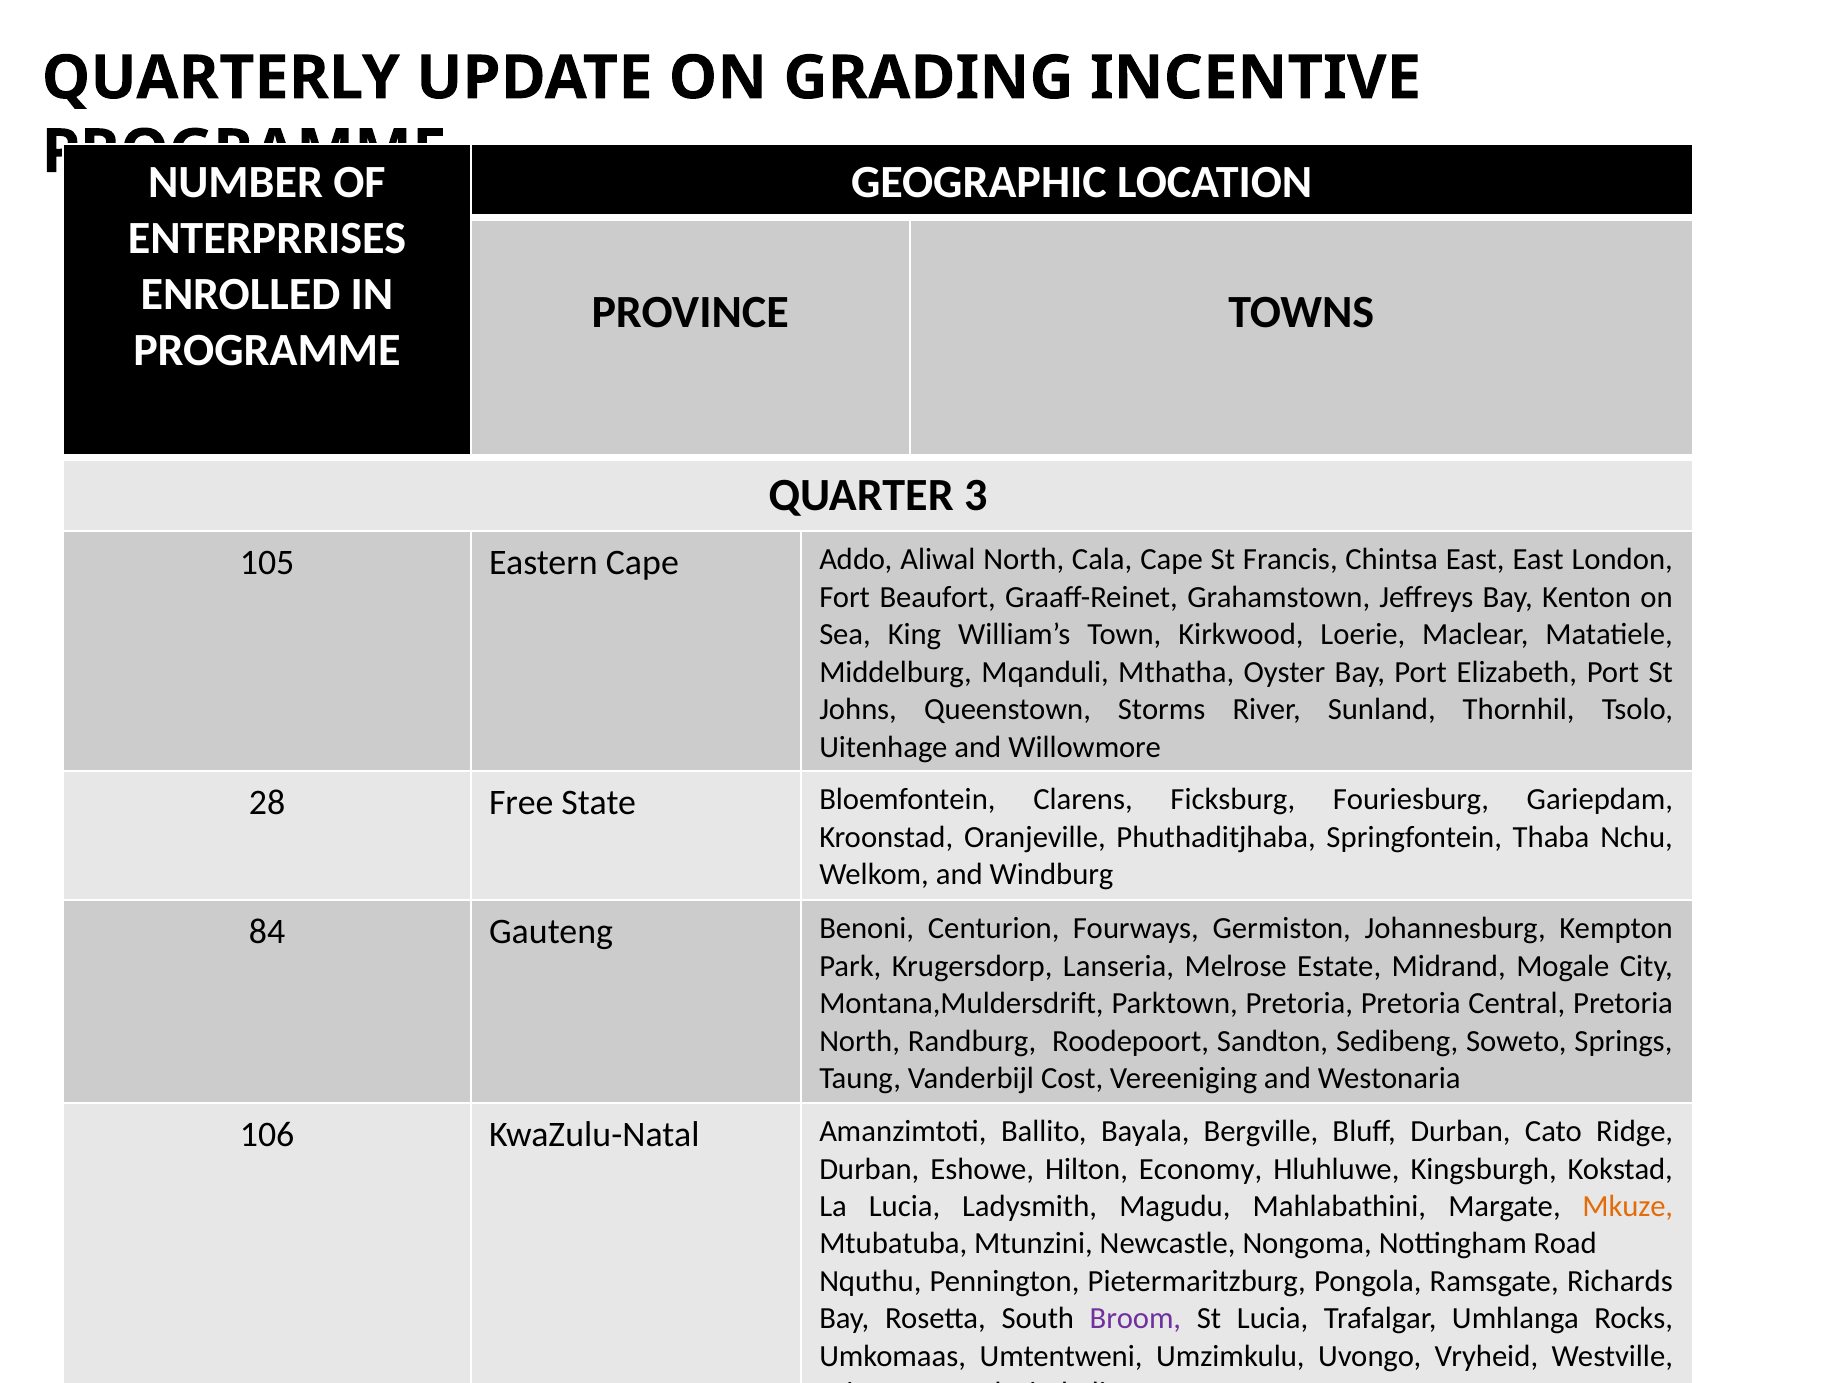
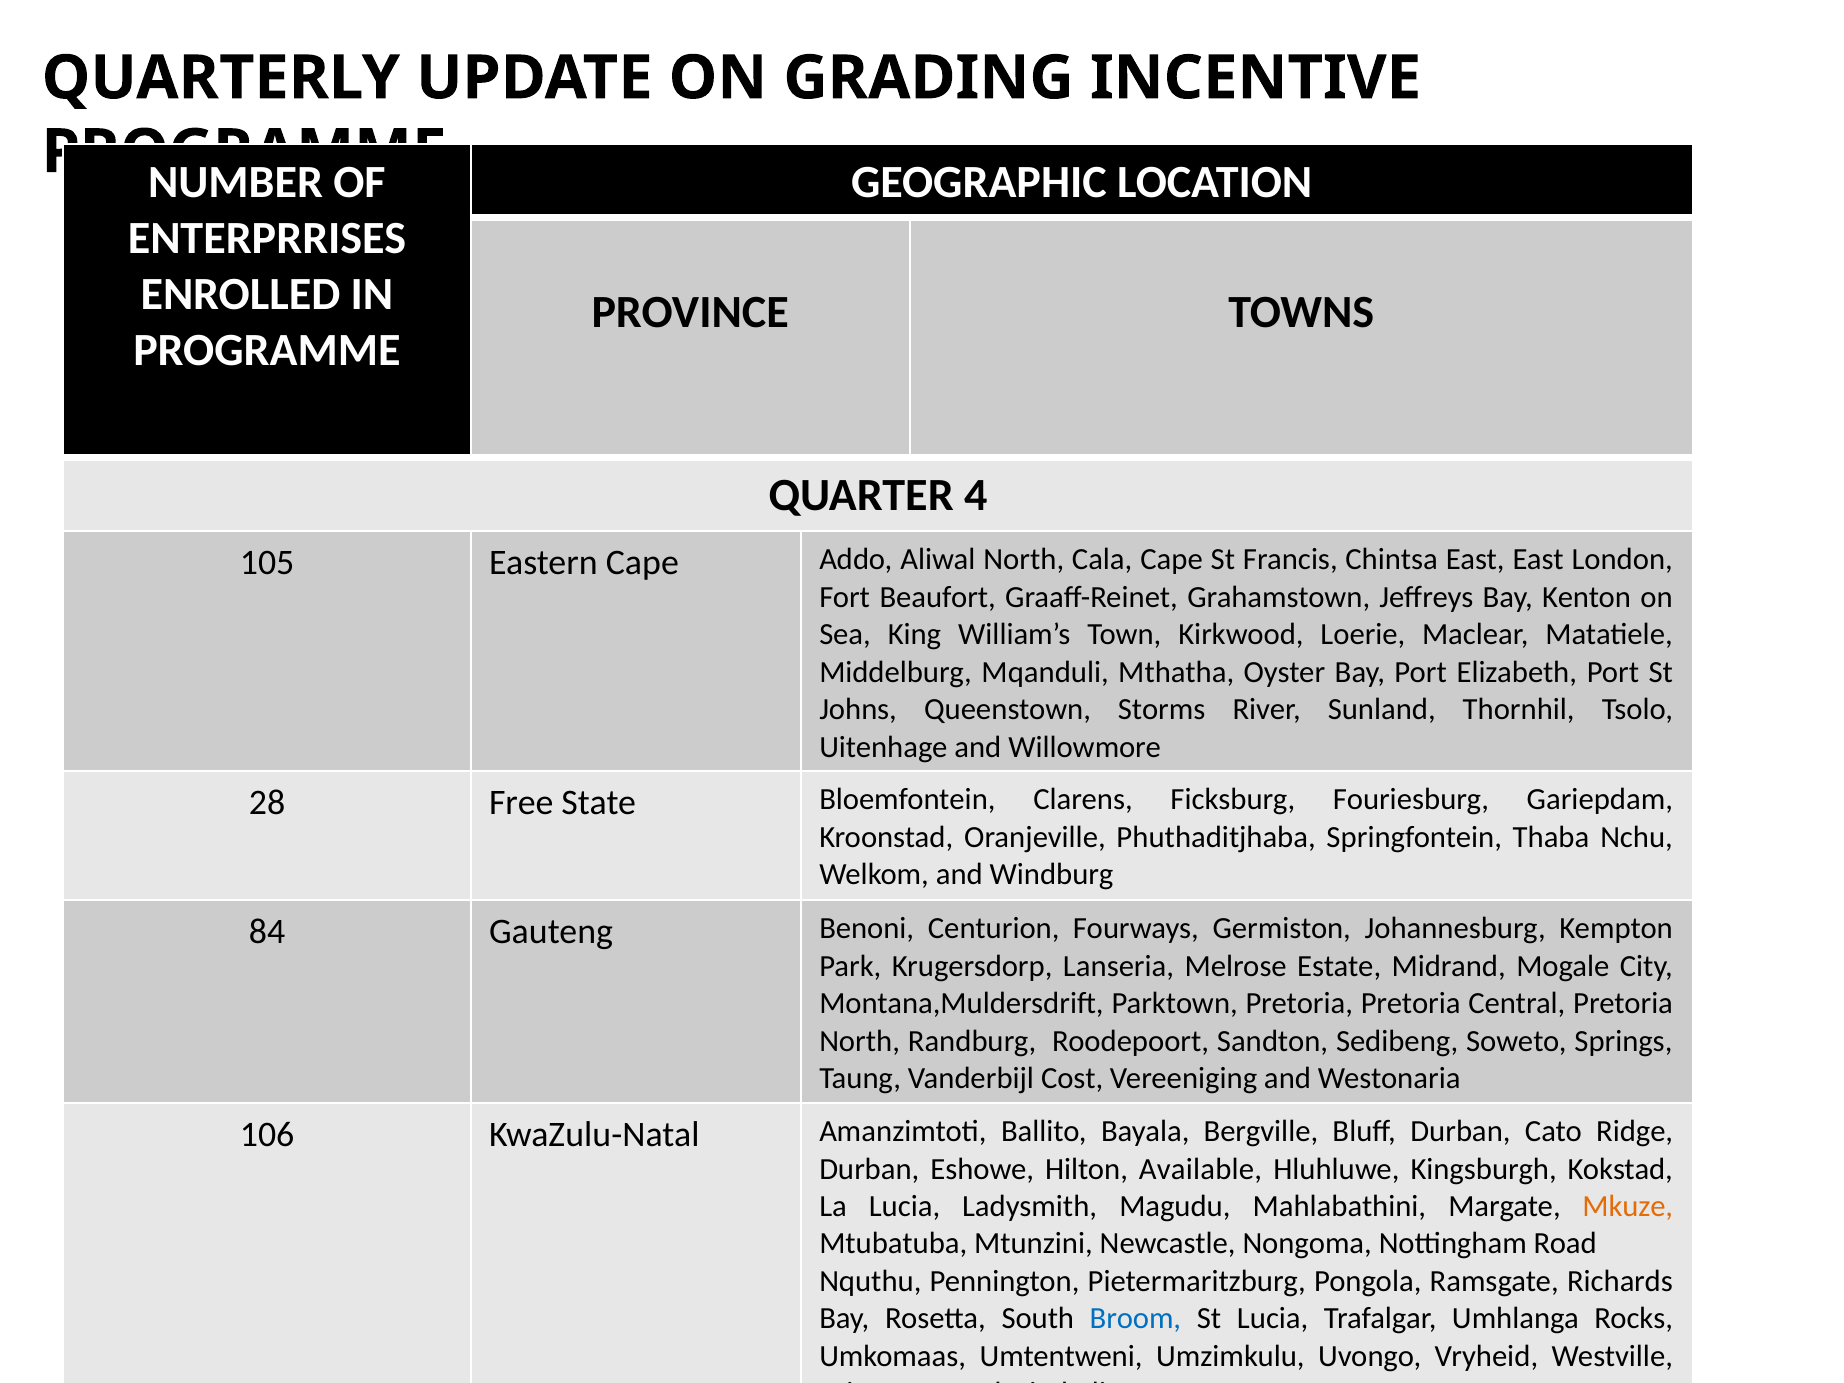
3: 3 -> 4 (976, 495)
Economy: Economy -> Available (1200, 1169)
Broom colour: purple -> blue (1135, 1319)
